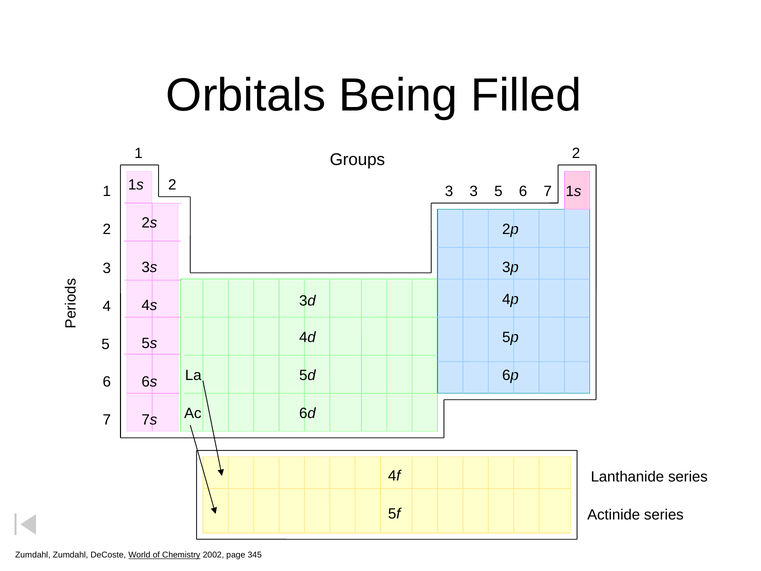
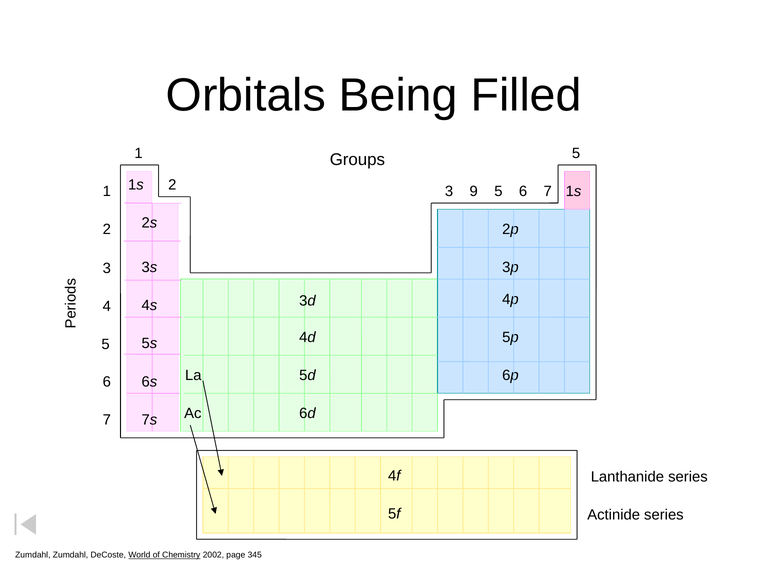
Groups 2: 2 -> 5 (576, 153)
3 3: 3 -> 9 (474, 191)
